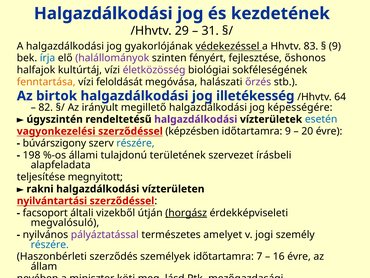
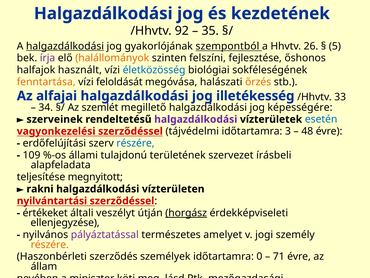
29: 29 -> 92 (182, 31)
31: 31 -> 35 (210, 31)
halgazdálkodási underline: none -> present (65, 46)
védekezéssel: védekezéssel -> szempontból (227, 46)
Hhvtv 83: 83 -> 26 (311, 46)
9: 9 -> 5 (335, 46)
írja colour: blue -> purple (48, 58)
halállományok colour: purple -> orange (112, 58)
fényért: fényért -> felszíni (208, 58)
kultúrtáj: kultúrtáj -> használt (80, 70)
életközösség colour: purple -> blue (154, 70)
őrzés colour: purple -> orange (258, 82)
birtok: birtok -> alfajai (57, 96)
64: 64 -> 33 (340, 97)
82: 82 -> 34 (46, 107)
irányult: irányult -> szemlét (100, 107)
úgyszintén: úgyszintén -> szerveinek (55, 119)
képzésben: képzésben -> tájvédelmi (192, 131)
időtartamra 9: 9 -> 3 (288, 131)
20: 20 -> 48 (307, 131)
búvárszigony: búvárszigony -> erdőfelújítási (54, 143)
198: 198 -> 109 (32, 155)
facsoport: facsoport -> értékeket (45, 213)
vizekből: vizekből -> veszélyt (116, 213)
megvalósuló: megvalósuló -> ellenjegyzése (65, 222)
részére colour: blue -> orange (50, 244)
7: 7 -> 0 (259, 256)
16: 16 -> 71 (279, 256)
